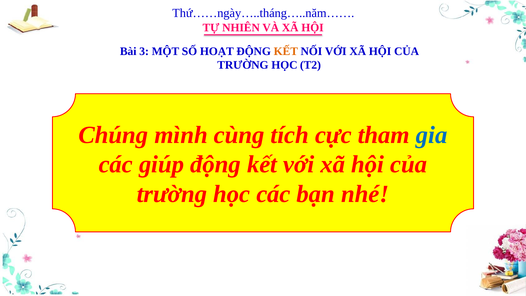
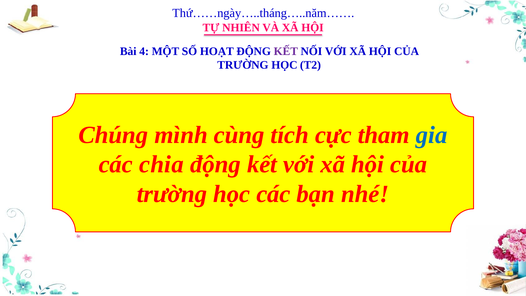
3: 3 -> 4 (144, 51)
KẾT colour: orange -> purple (286, 51)
giúp: giúp -> chia (161, 164)
